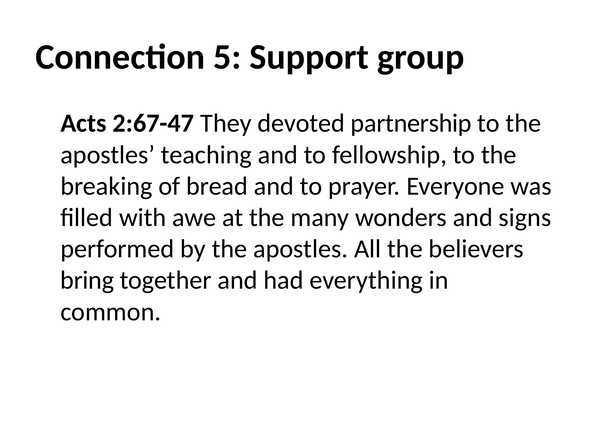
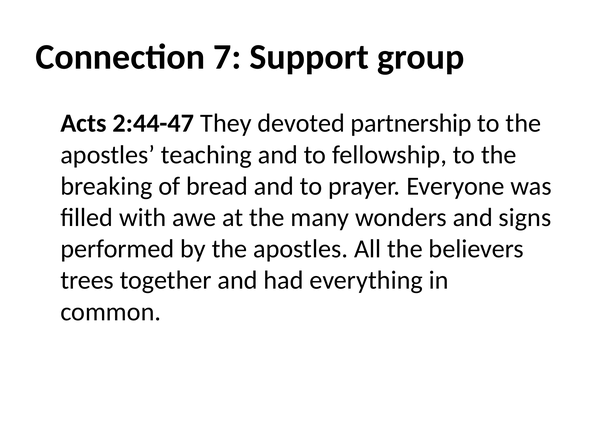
5: 5 -> 7 (227, 57)
2:67-47: 2:67-47 -> 2:44-47 (153, 124)
bring: bring -> trees (87, 281)
